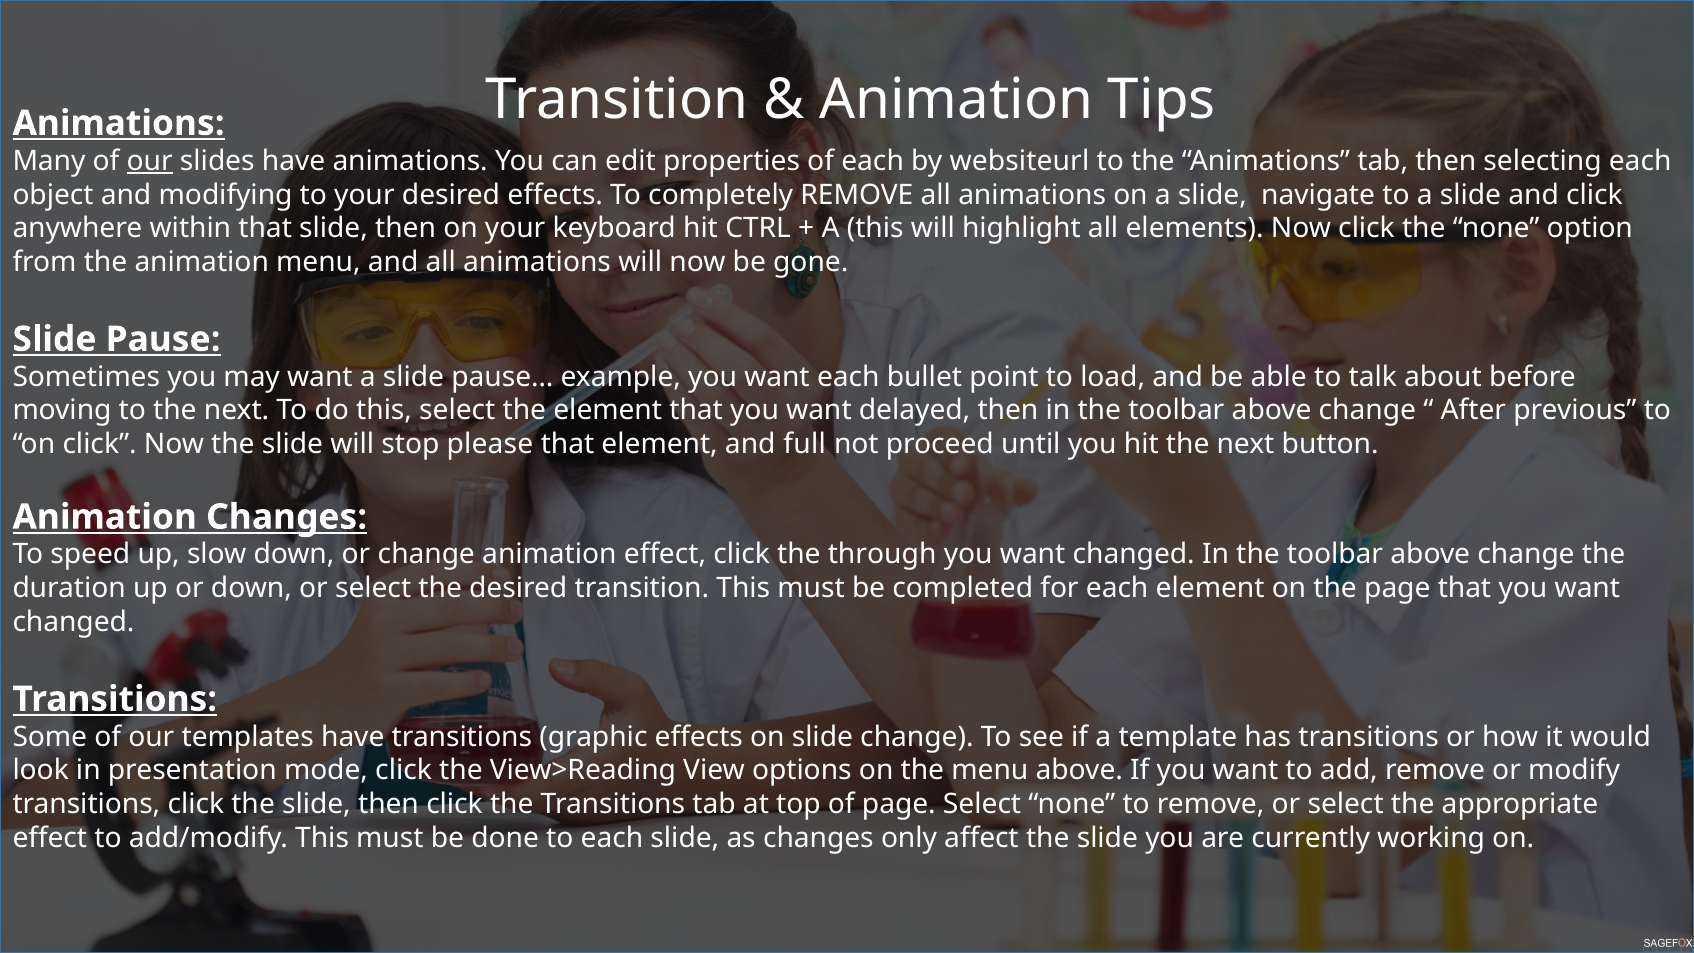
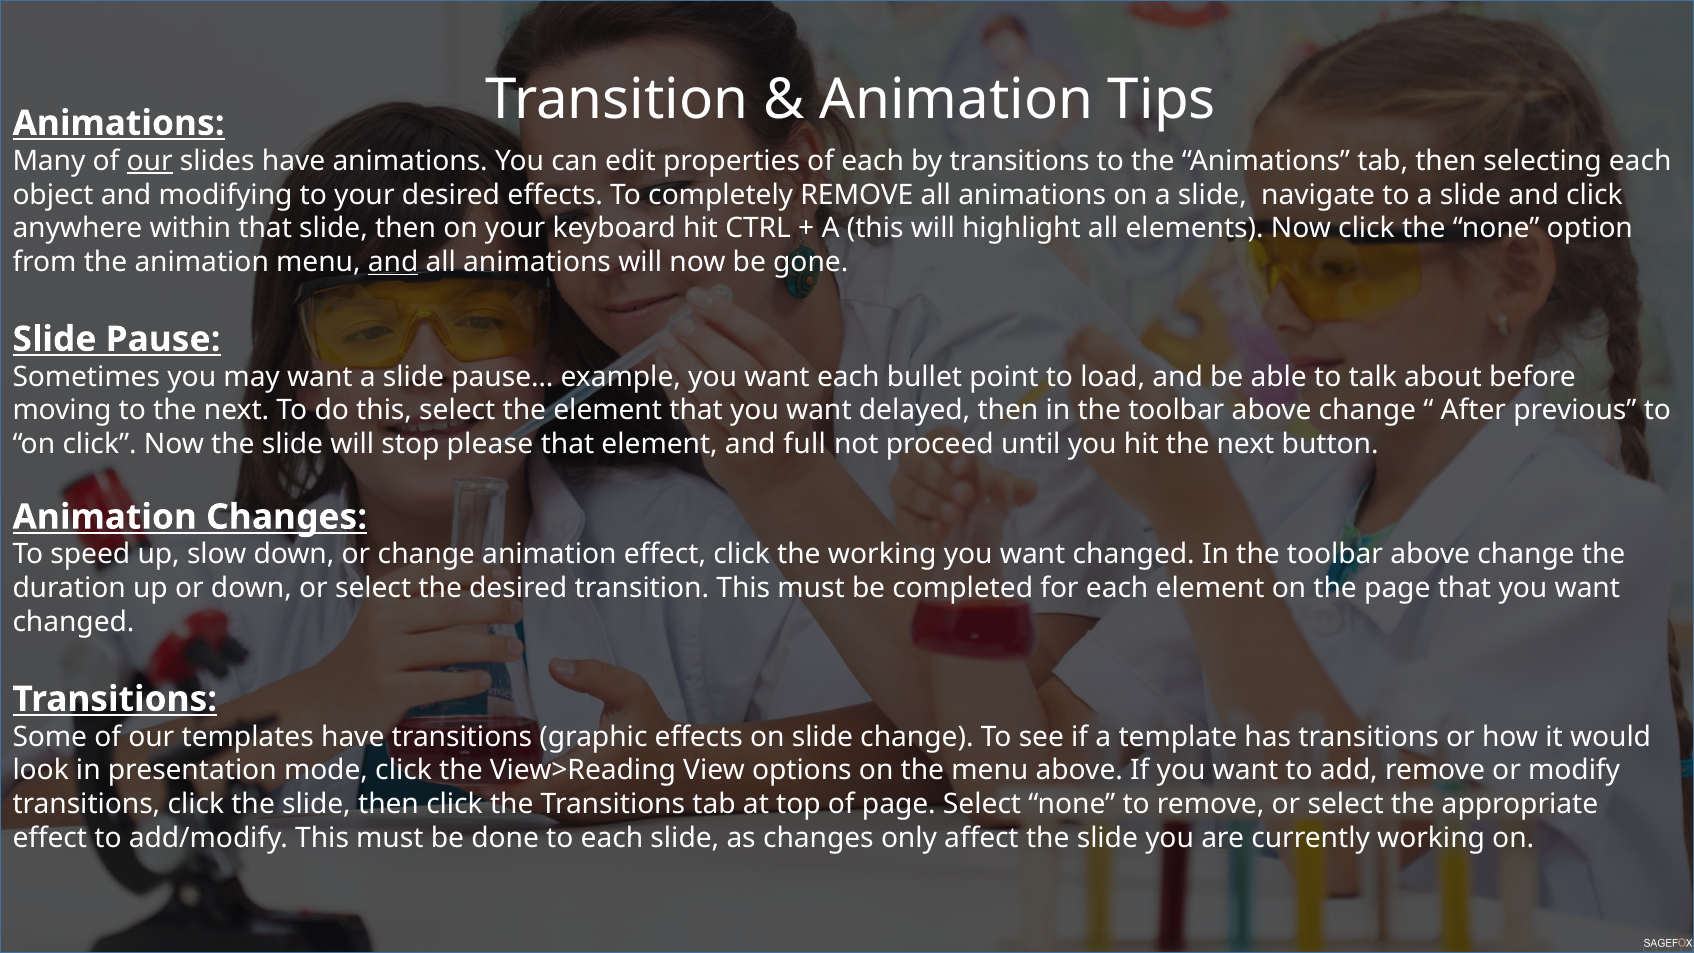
by websiteurl: websiteurl -> transitions (1020, 161)
and underline: none -> present (393, 262)
the through: through -> working (882, 555)
